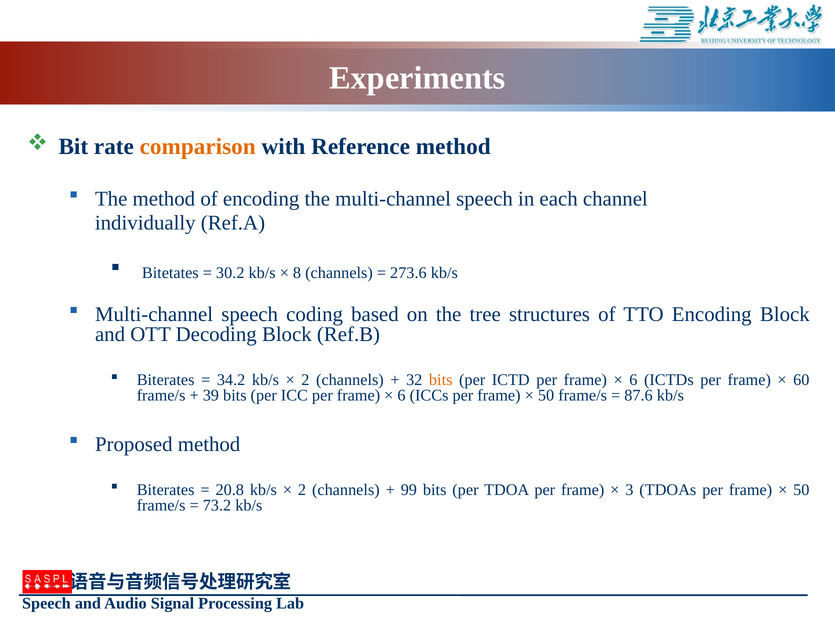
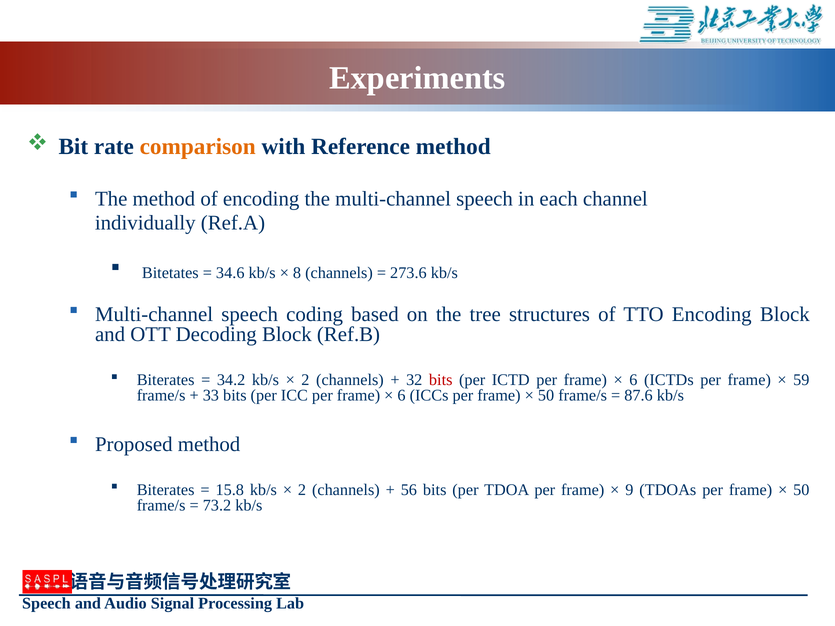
30.2: 30.2 -> 34.6 (230, 273)
bits colour: orange -> red (441, 380)
60: 60 -> 59 (801, 380)
39: 39 -> 33 (211, 396)
20.8: 20.8 -> 15.8 (230, 490)
99: 99 -> 56 (409, 490)
3: 3 -> 9 (629, 490)
